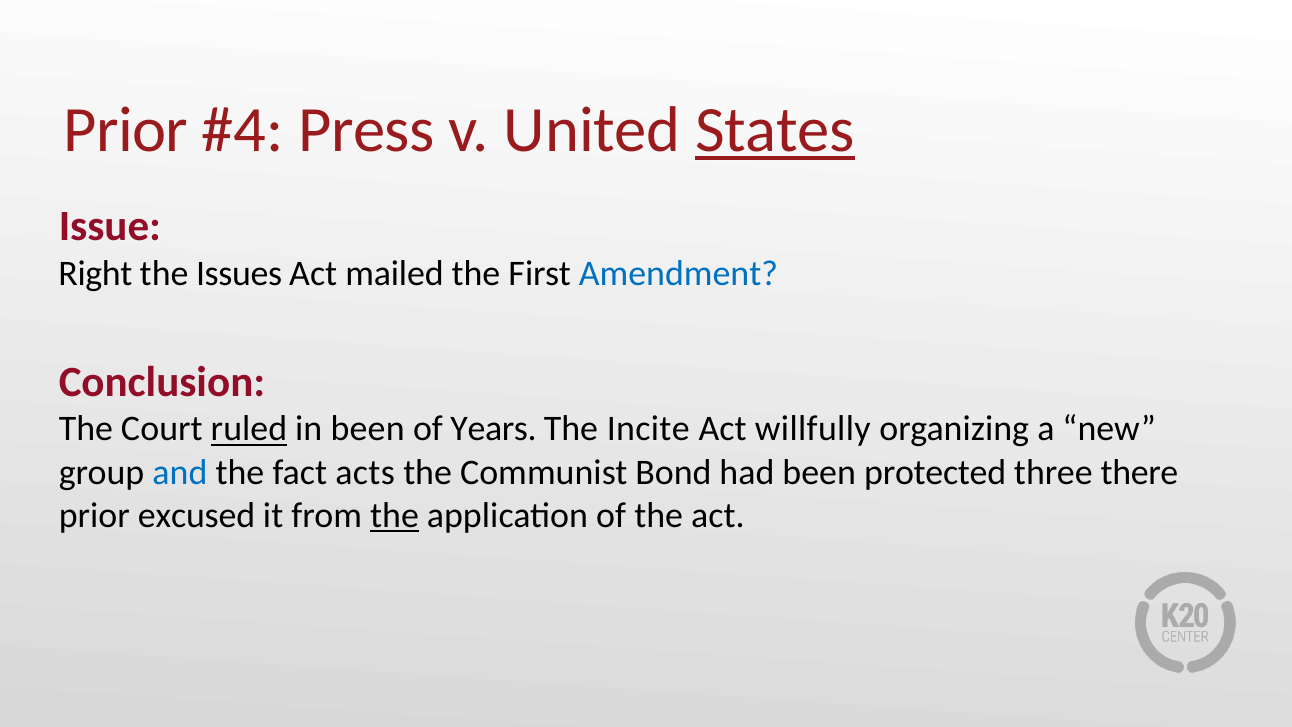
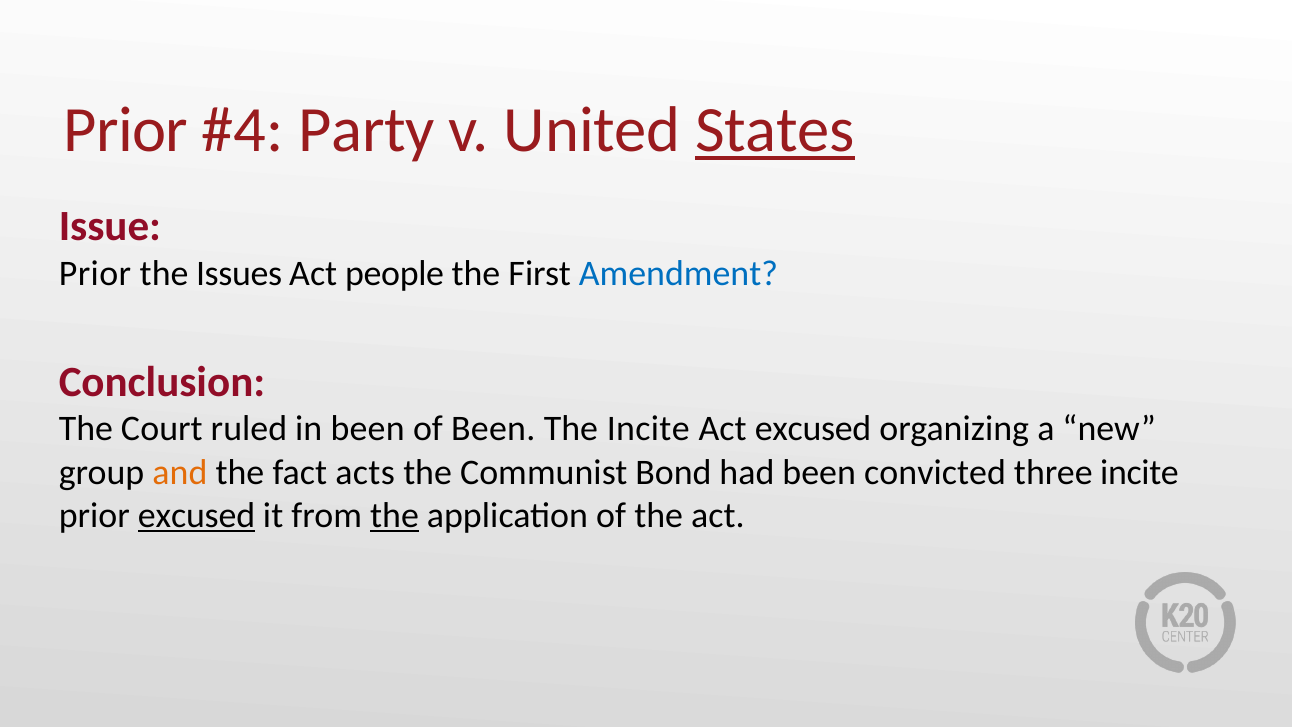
Press: Press -> Party (367, 130)
Right: Right -> Prior (95, 273)
mailed: mailed -> people (395, 273)
ruled underline: present -> none (249, 429)
of Years: Years -> Been (493, 429)
Act willfully: willfully -> excused (813, 429)
and colour: blue -> orange (180, 472)
protected: protected -> convicted (935, 472)
three there: there -> incite (1139, 472)
excused underline: none -> present (197, 515)
